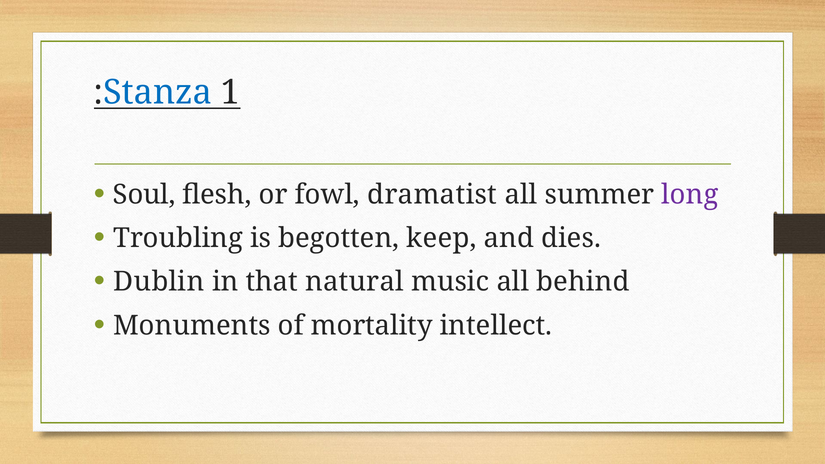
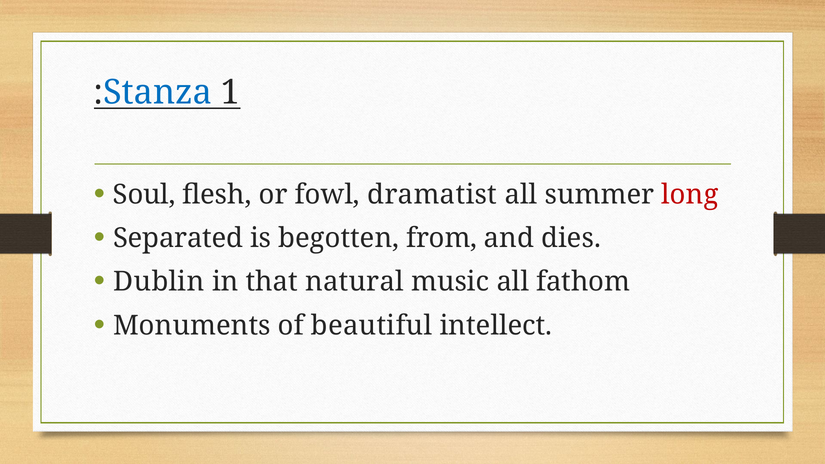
long colour: purple -> red (690, 195)
Troubling: Troubling -> Separated (178, 238)
keep: keep -> from (442, 238)
behind: behind -> fathom (583, 282)
mortality: mortality -> beautiful (372, 326)
